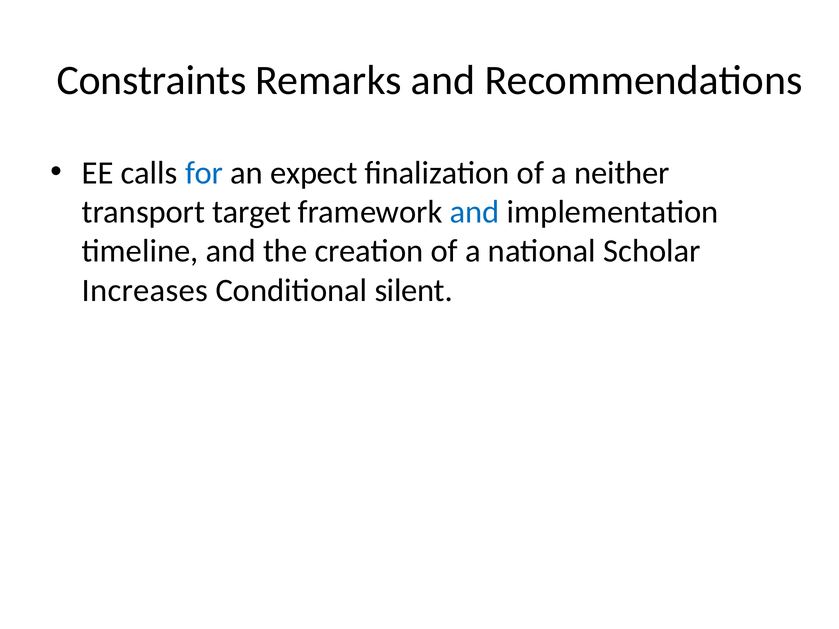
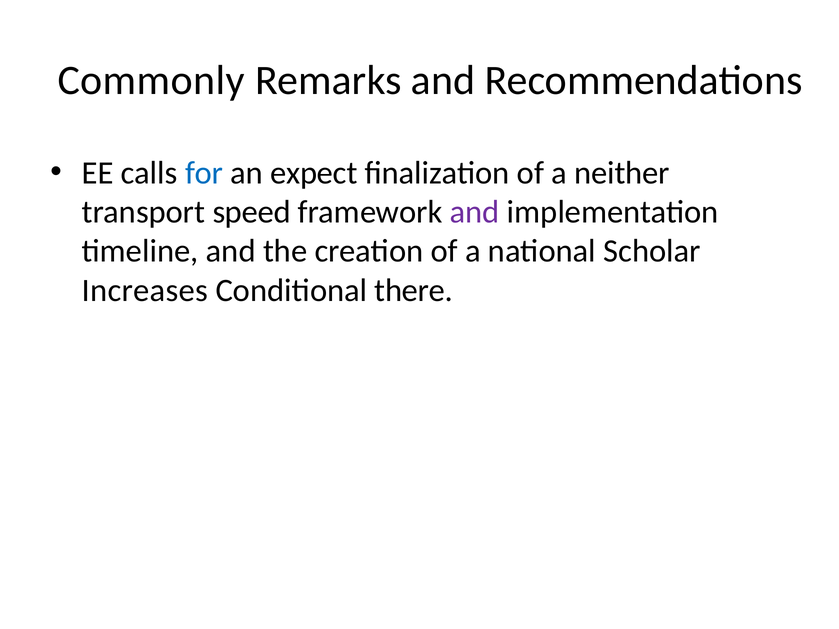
Constraints: Constraints -> Commonly (151, 81)
target: target -> speed (252, 212)
and colour: blue -> purple (475, 212)
silent: silent -> there (414, 290)
